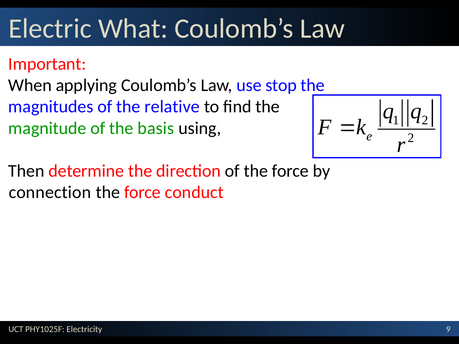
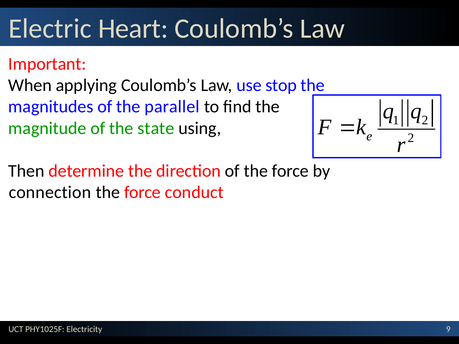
What: What -> Heart (133, 29)
relative: relative -> parallel (172, 107)
basis: basis -> state (156, 128)
